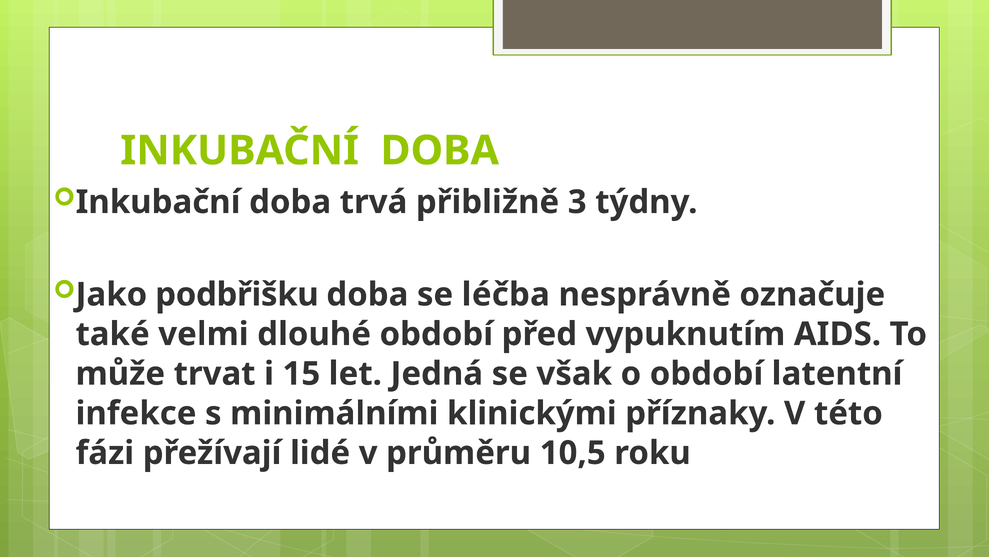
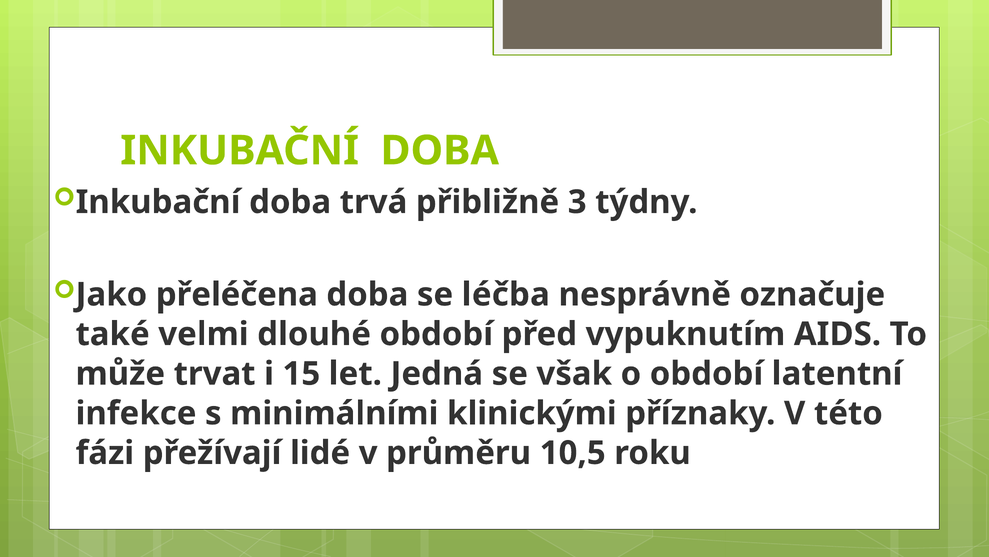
podbřišku: podbřišku -> přeléčena (237, 294)
